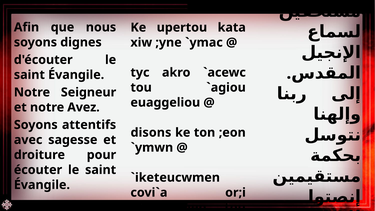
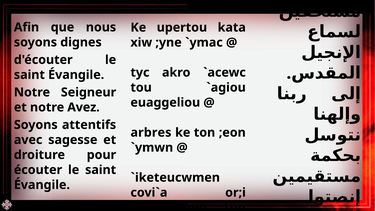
disons: disons -> arbres (151, 132)
